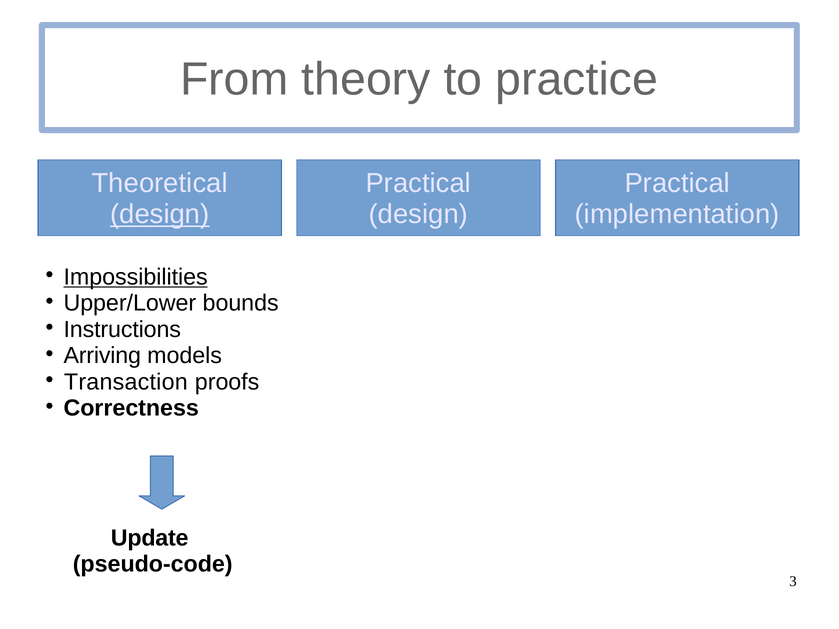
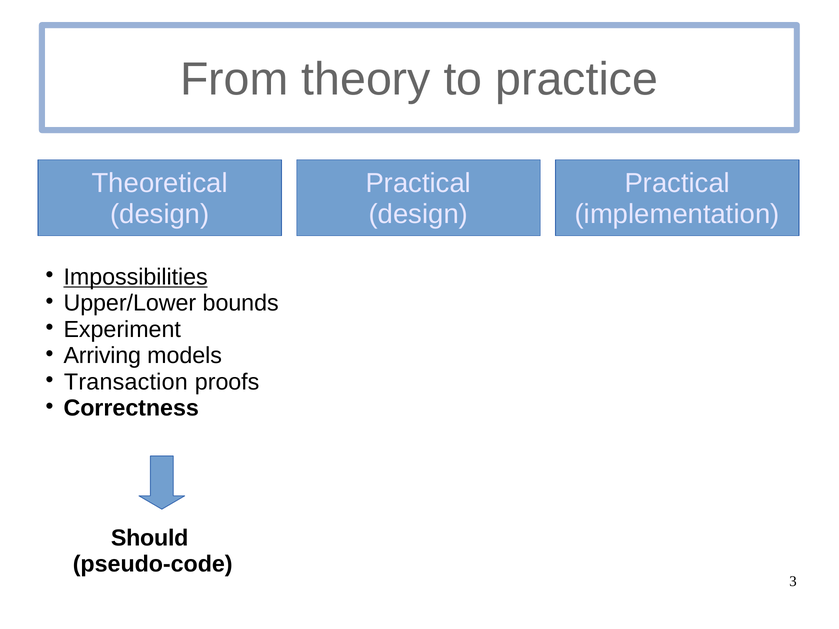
design underline: present -> none (160, 214)
Instructions: Instructions -> Experiment (122, 330)
Update: Update -> Should (150, 538)
